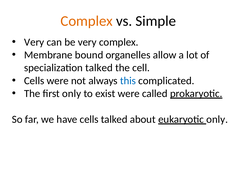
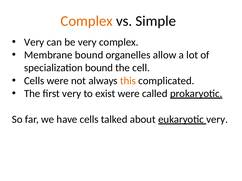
specialization talked: talked -> bound (99, 68)
this colour: blue -> orange (128, 81)
first only: only -> very (72, 94)
only: only -> very (217, 120)
